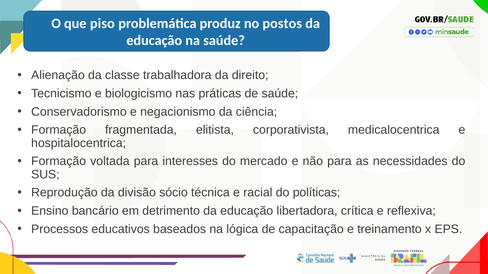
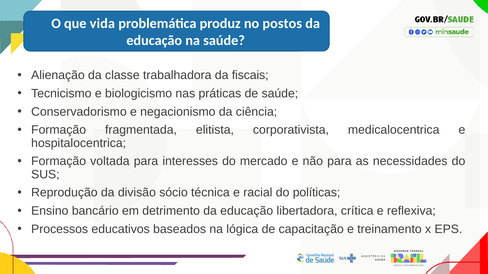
piso: piso -> vida (102, 24)
direito: direito -> fiscais (250, 75)
